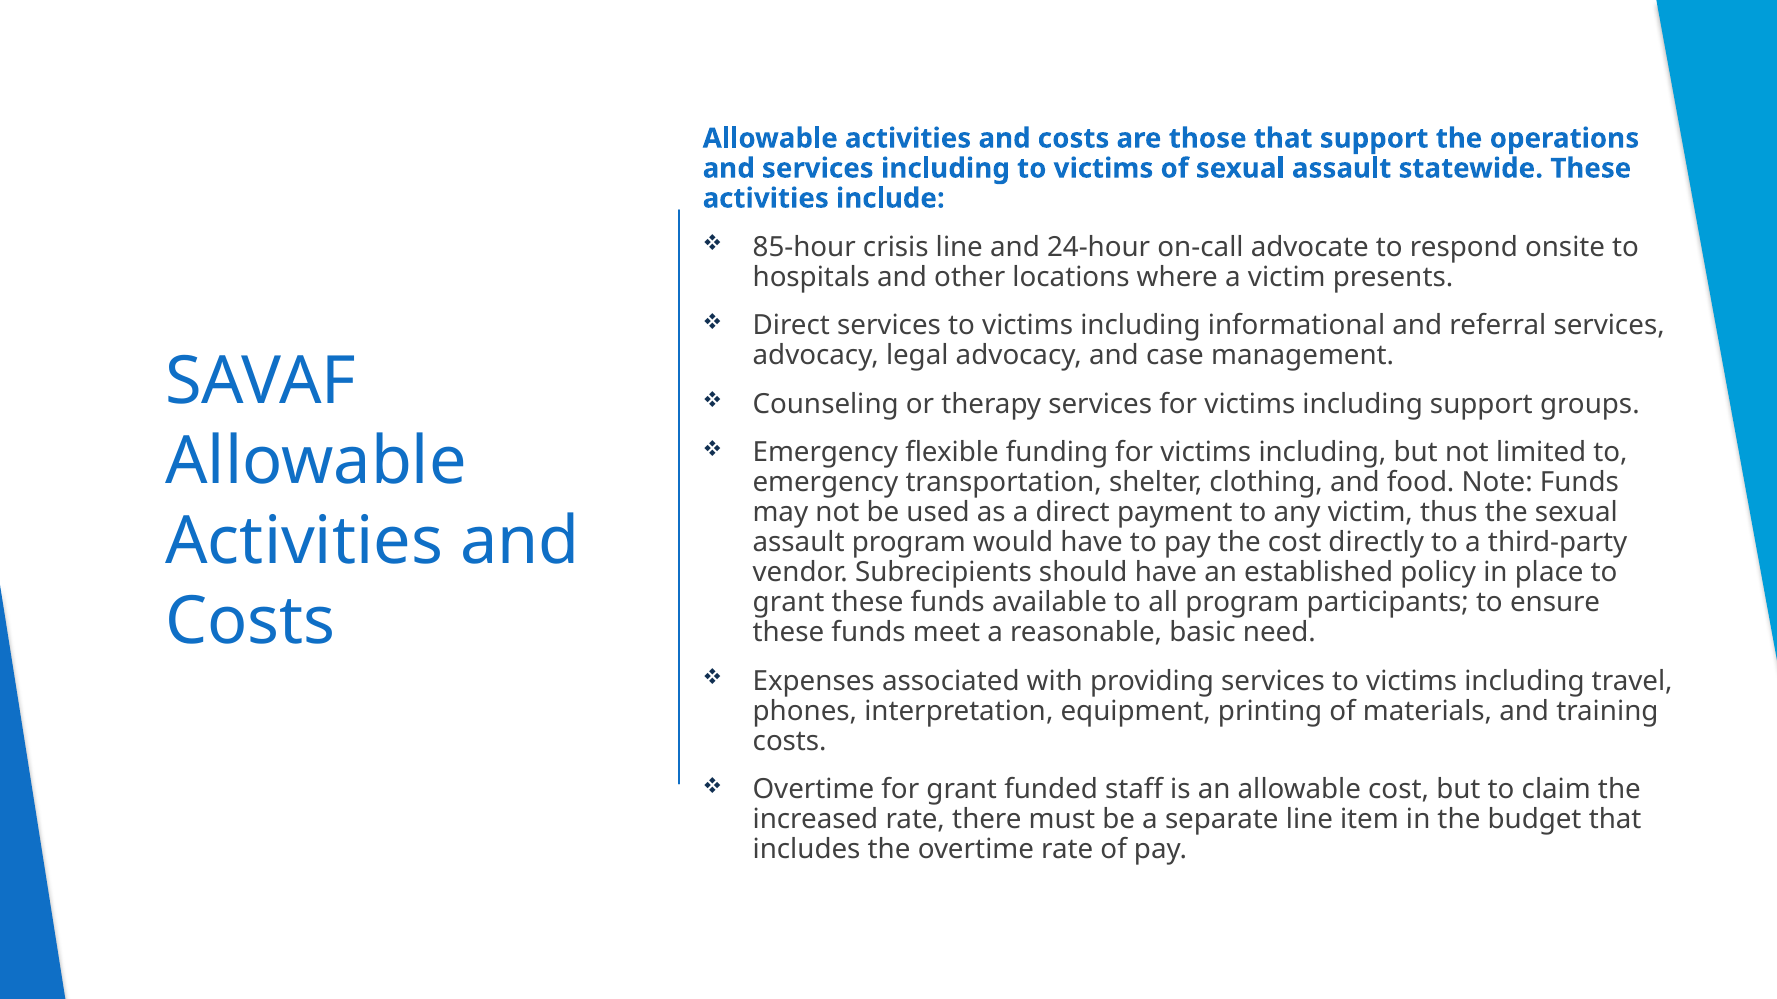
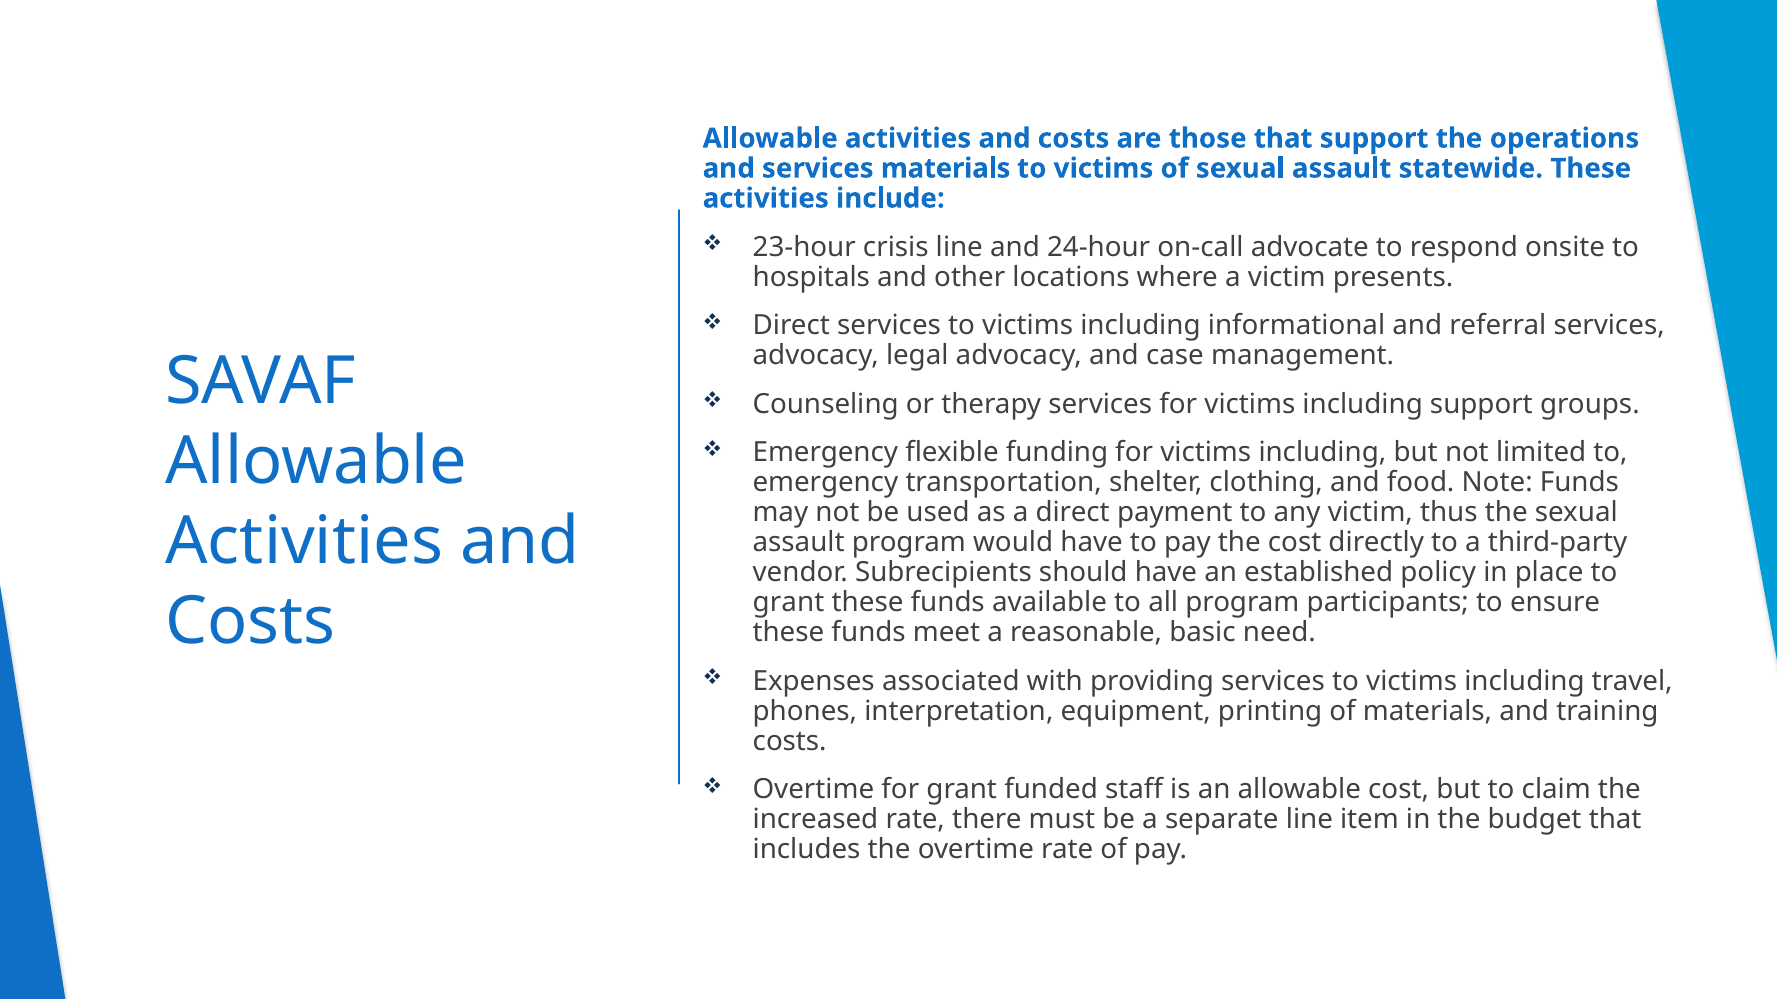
services including: including -> materials (946, 169)
85-hour: 85-hour -> 23-hour (804, 247)
